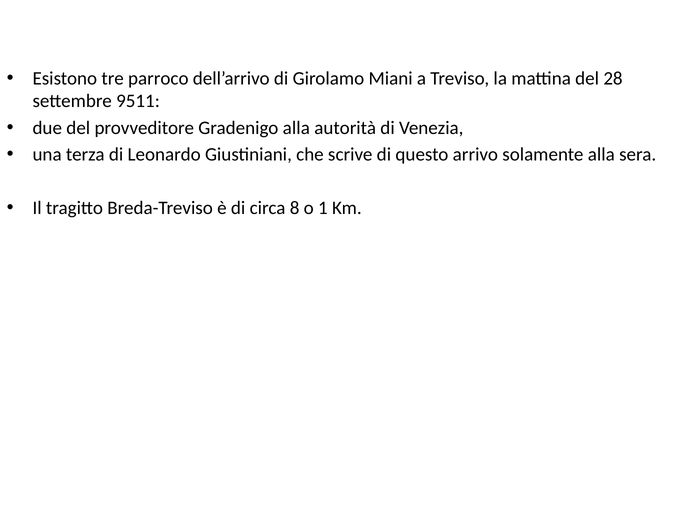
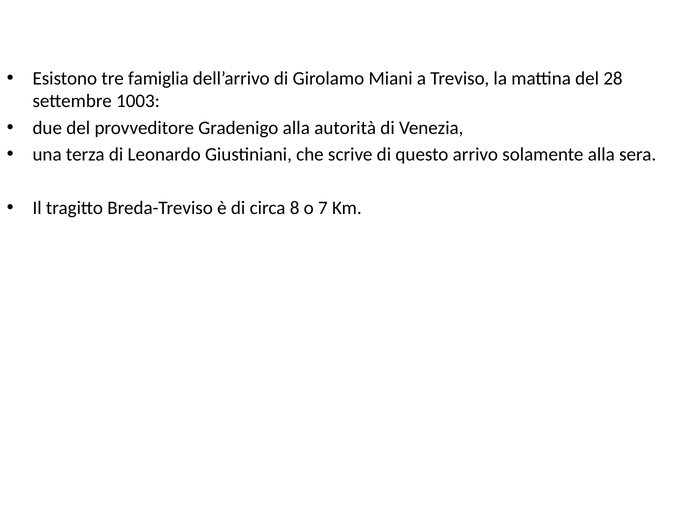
parroco: parroco -> famiglia (158, 78)
9511: 9511 -> 1003 (138, 101)
1: 1 -> 7 (323, 208)
